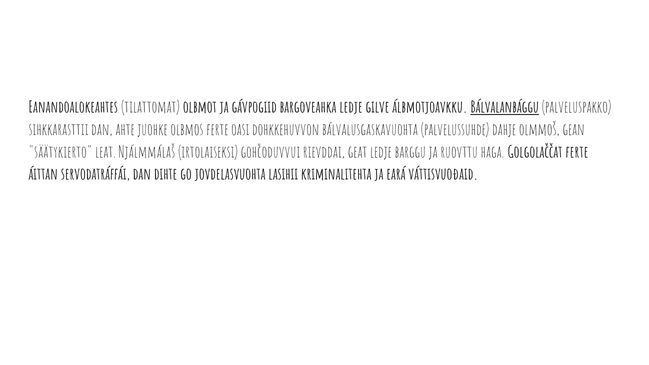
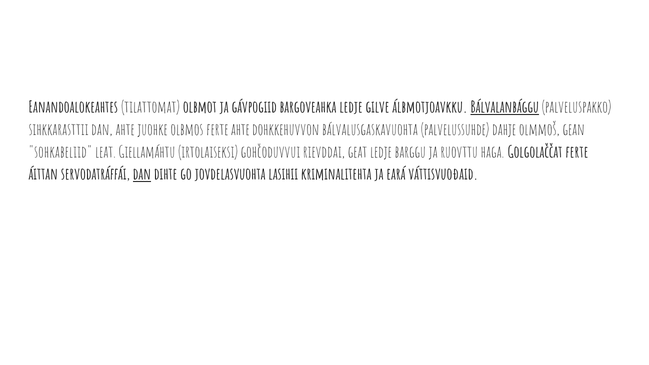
ferte oasi: oasi -> ahte (240, 130)
säätykierto: säätykierto -> sohkabeliid (60, 152)
Njálmmálaš: Njálmmálaš -> Giellamáhtu (147, 152)
dan underline: none -> present (142, 175)
